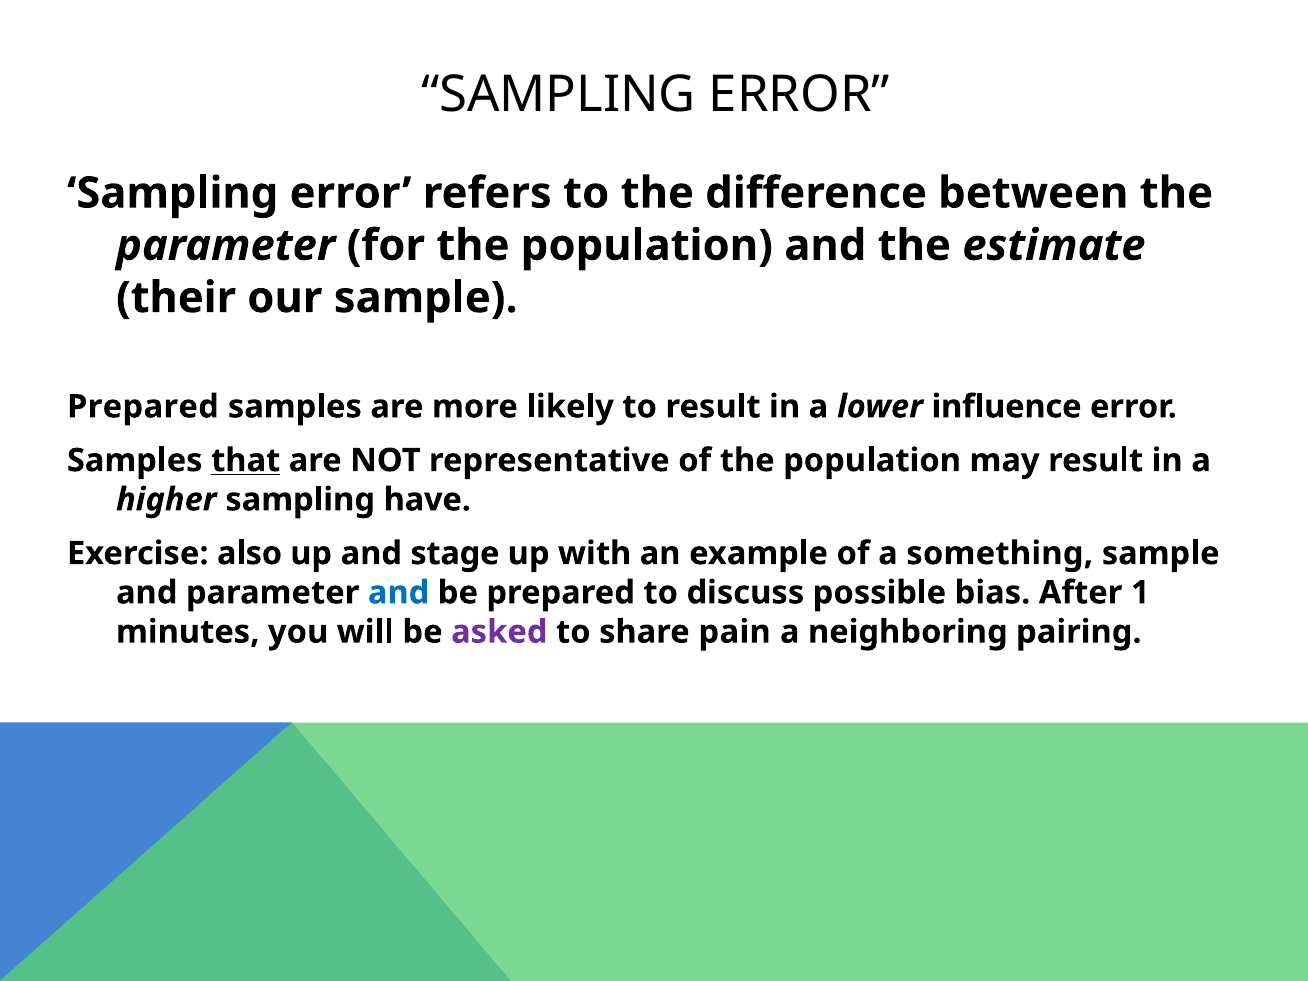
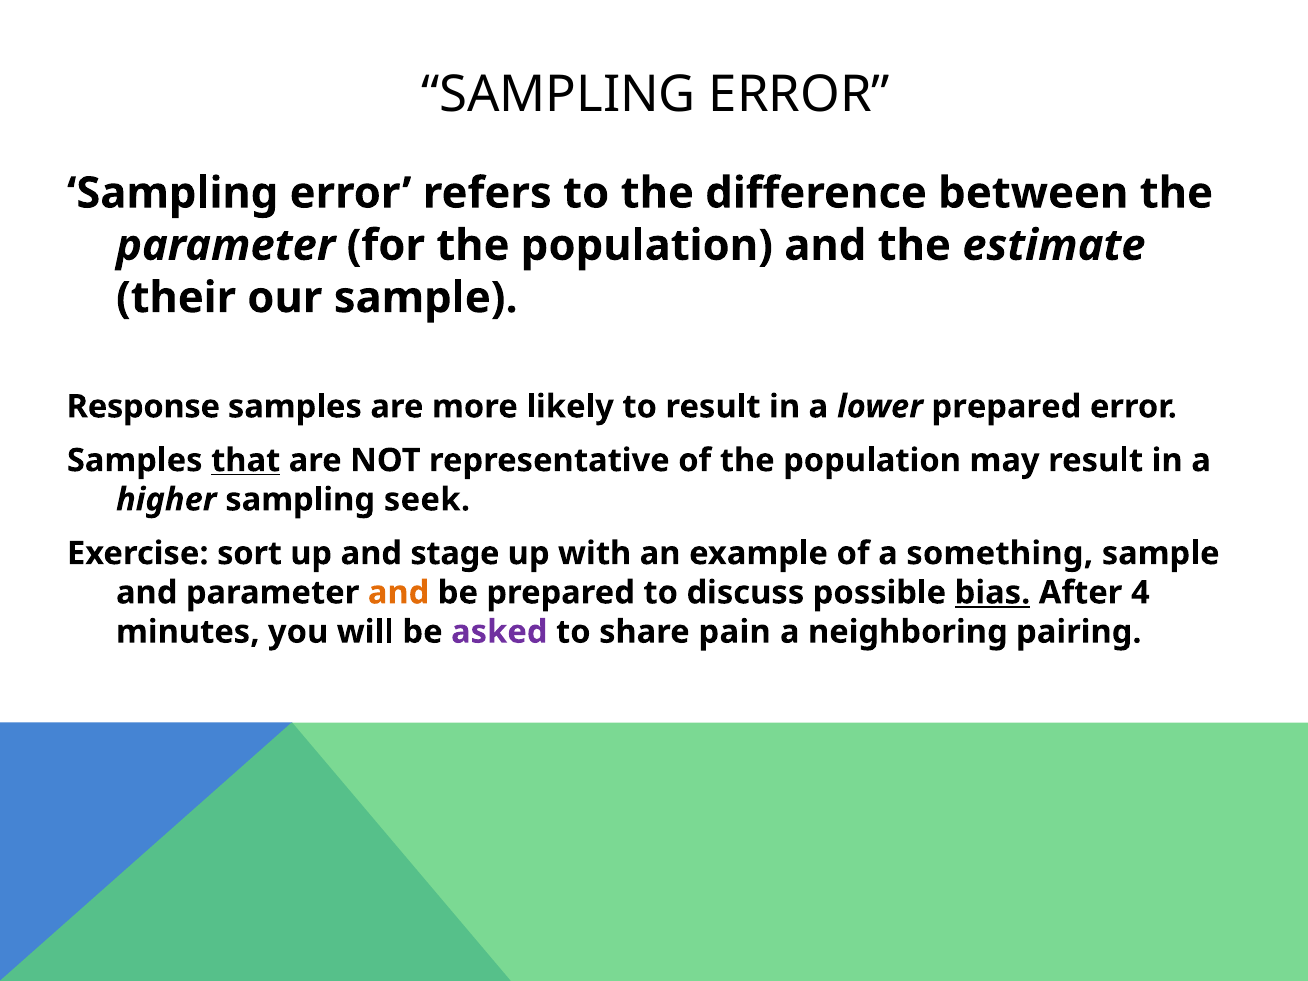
Prepared: Prepared -> Response (143, 407)
lower influence: influence -> prepared (1006, 407)
have: have -> seek (427, 500)
also: also -> sort (250, 553)
and colour: blue -> orange (399, 593)
bias underline: none -> present (993, 593)
1: 1 -> 4 (1140, 593)
